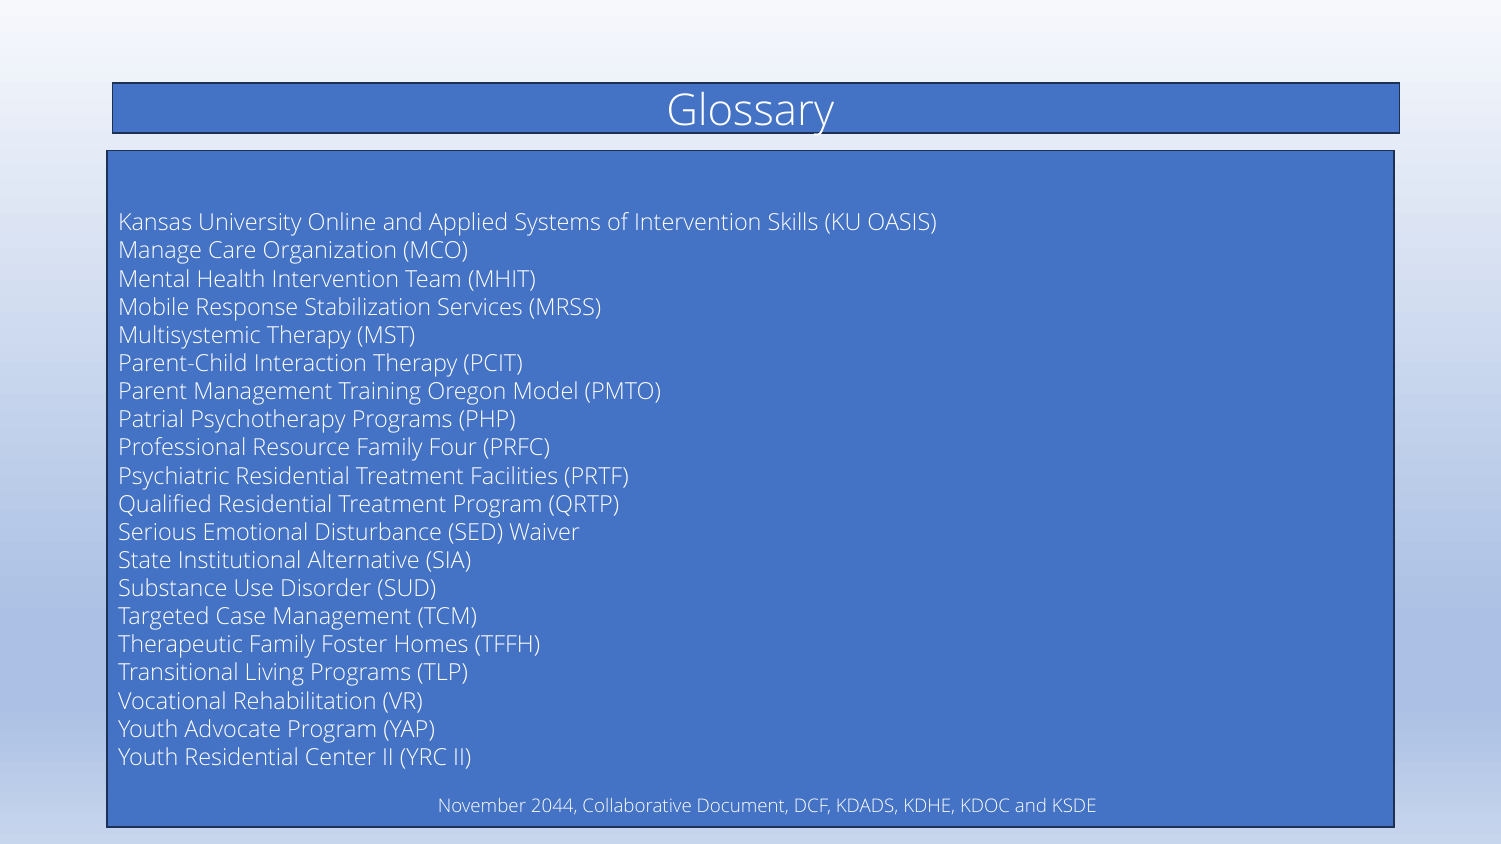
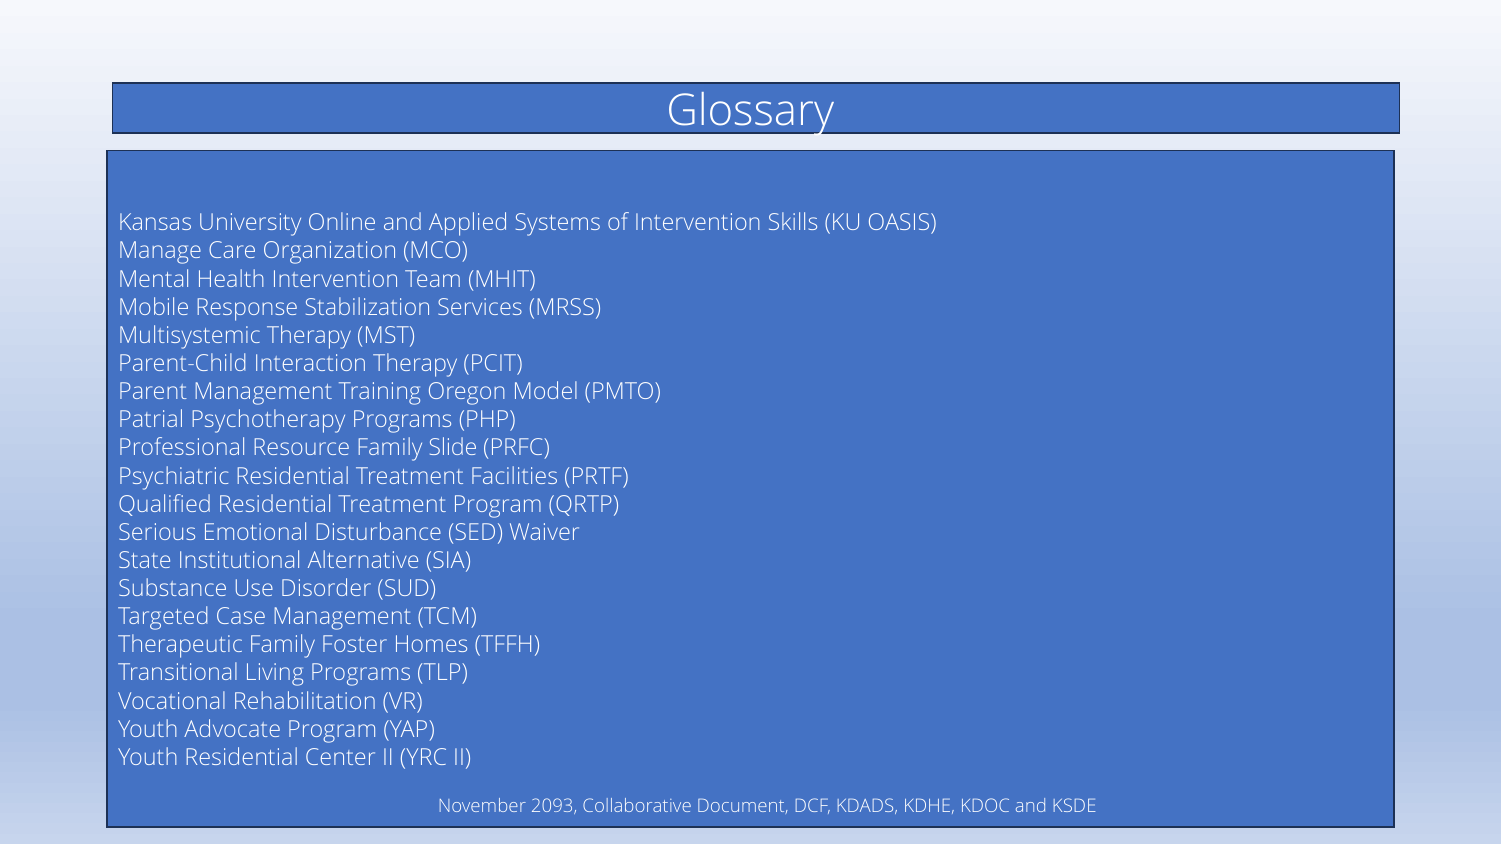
Four: Four -> Slide (453, 448)
2044: 2044 -> 2093 (554, 806)
